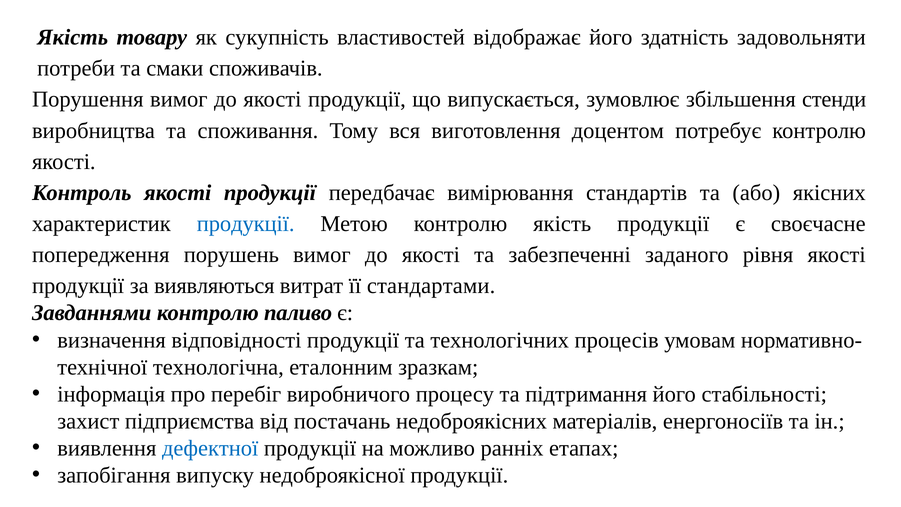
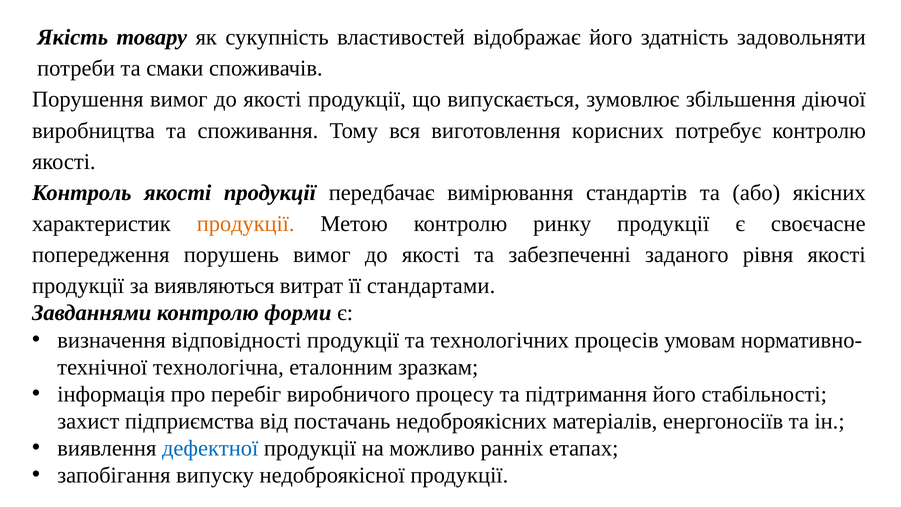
стенди: стенди -> діючої (834, 99)
доцентом: доцентом -> корисних (618, 131)
продукції colour: blue -> orange (246, 224)
контролю якість: якість -> ринку (562, 224)
паливо: паливо -> форми (298, 313)
